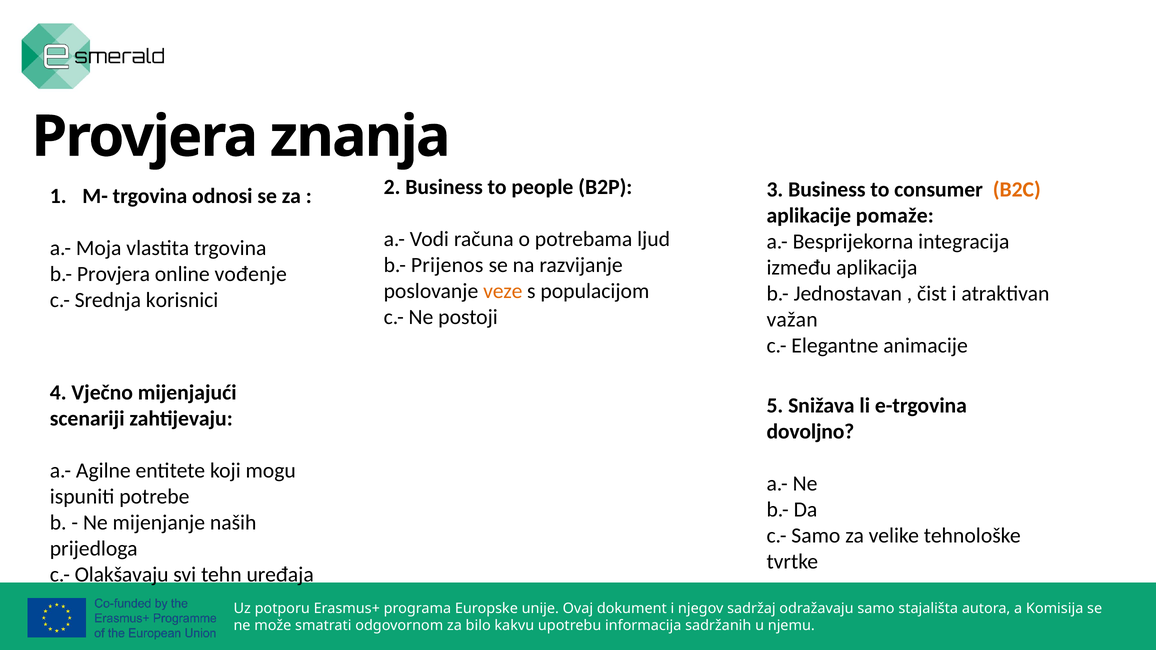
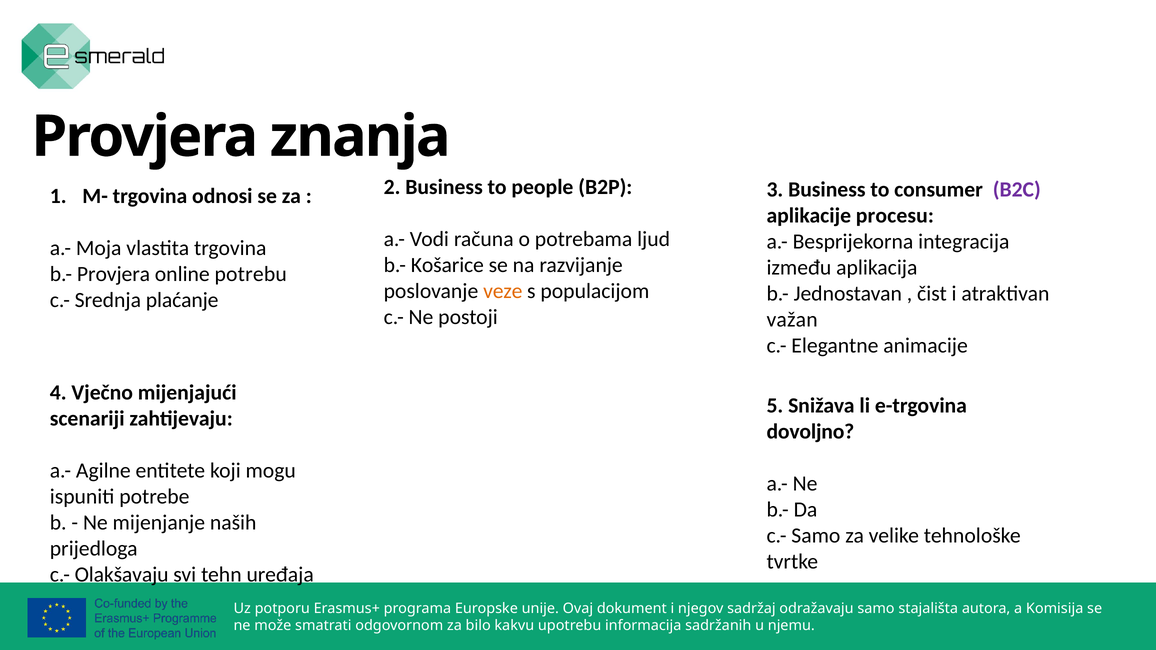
B2C colour: orange -> purple (1017, 190)
pomaže: pomaže -> procesu (895, 216)
Prijenos: Prijenos -> Košarice (447, 265)
vođenje: vođenje -> potrebu (251, 274)
korisnici: korisnici -> plaćanje (182, 300)
